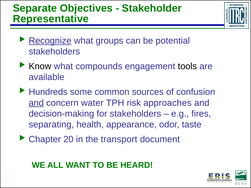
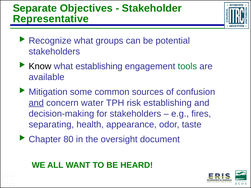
Recognize underline: present -> none (50, 41)
what compounds: compounds -> establishing (99, 66)
tools colour: black -> green (187, 66)
Hundreds: Hundreds -> Mitigation (48, 92)
risk approaches: approaches -> establishing (168, 103)
20: 20 -> 80 (68, 139)
transport: transport -> oversight (119, 139)
